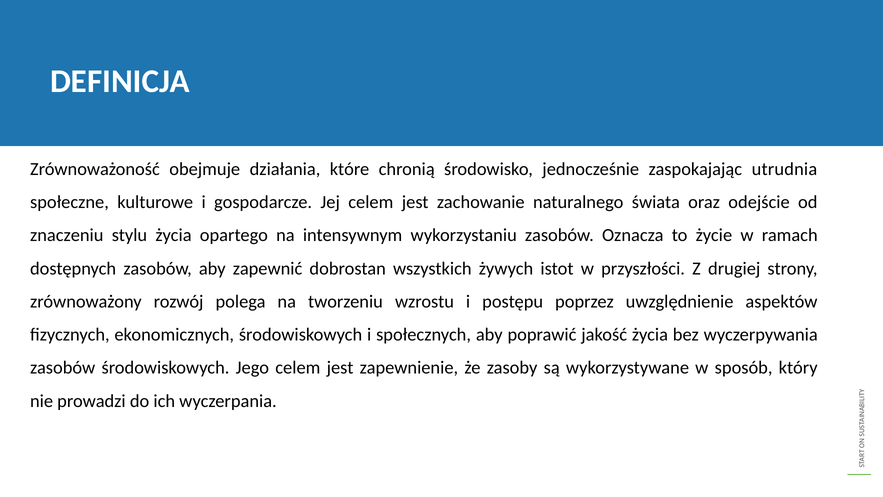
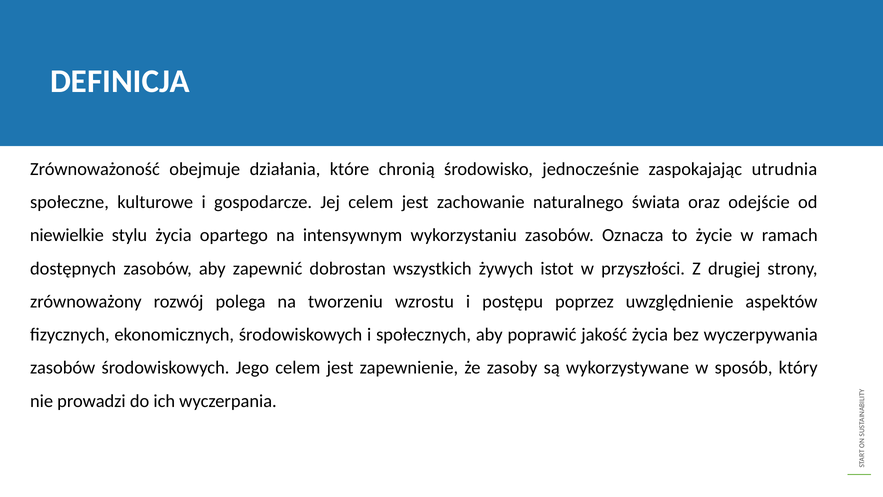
znaczeniu: znaczeniu -> niewielkie (67, 235)
